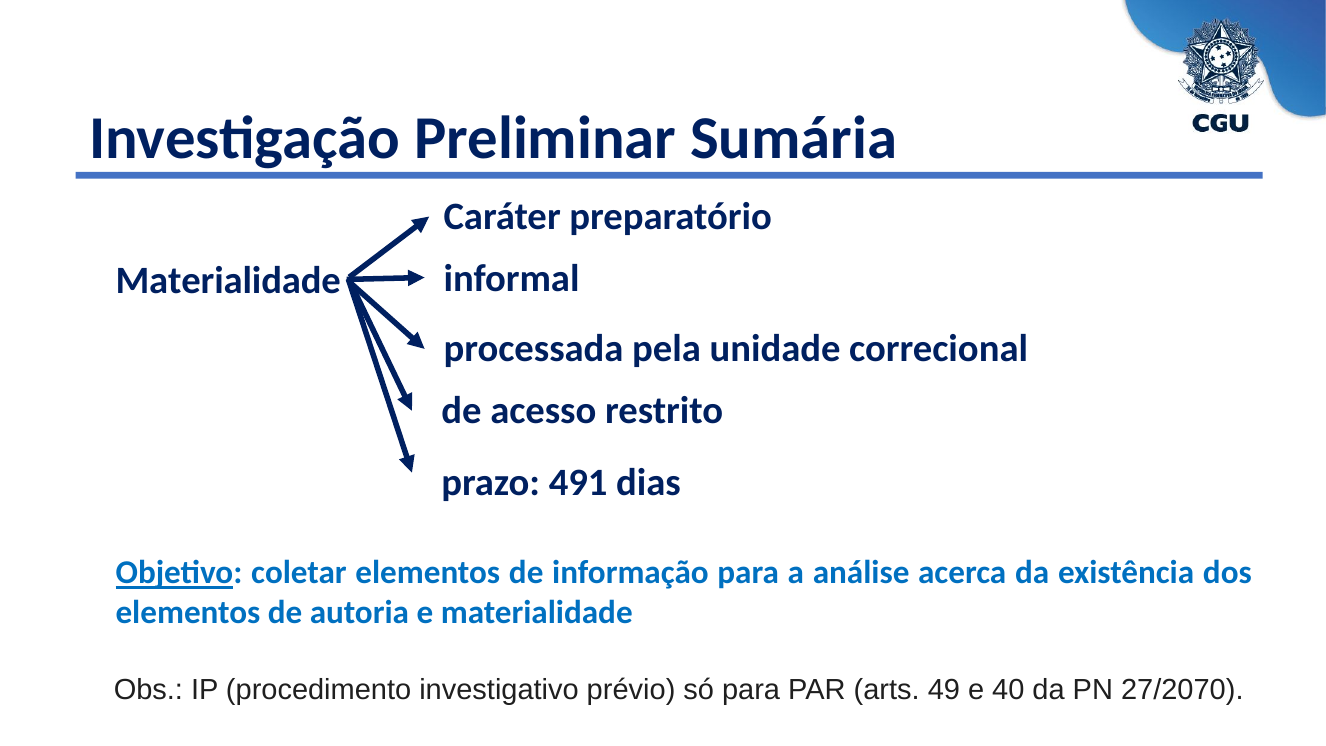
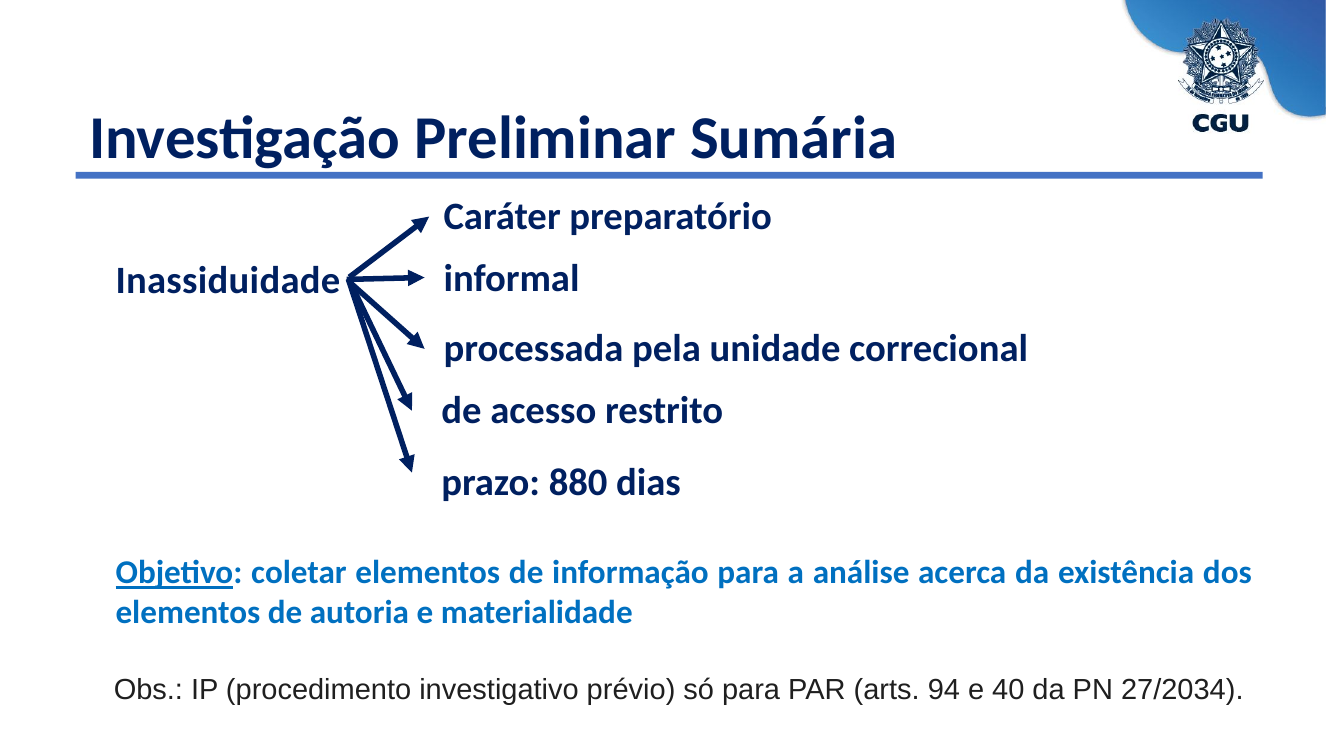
Materialidade: Materialidade -> Inassiduidade (228, 281)
491: 491 -> 880 (578, 483)
49: 49 -> 94 (944, 690)
27/2070: 27/2070 -> 27/2034 (1182, 690)
